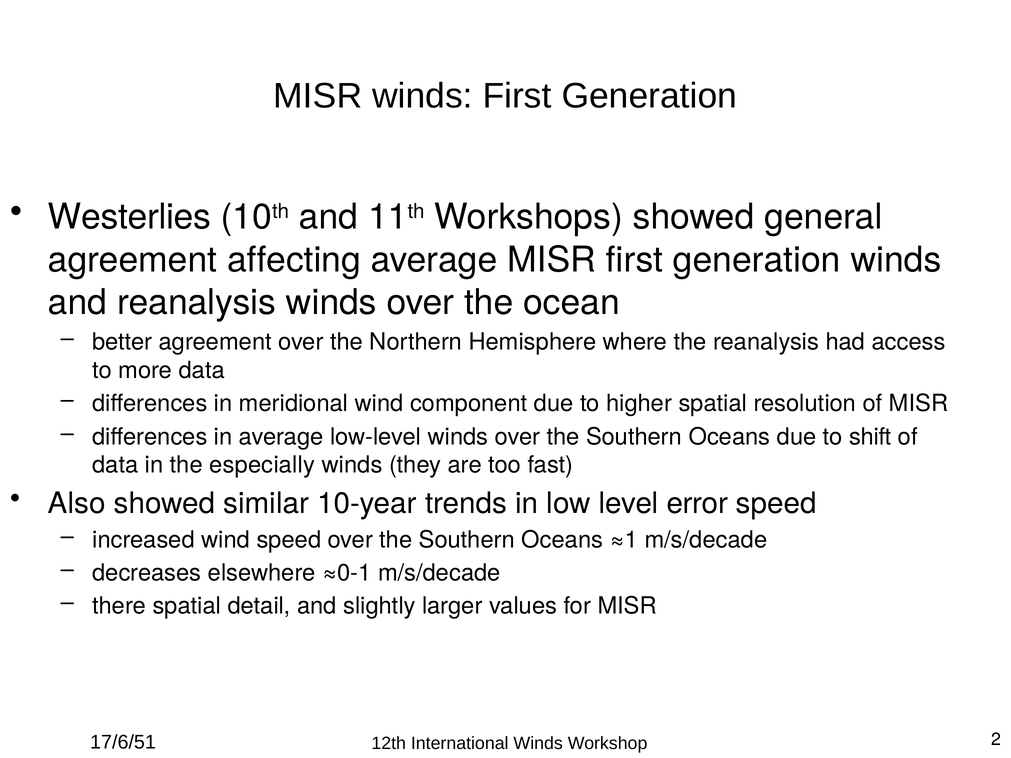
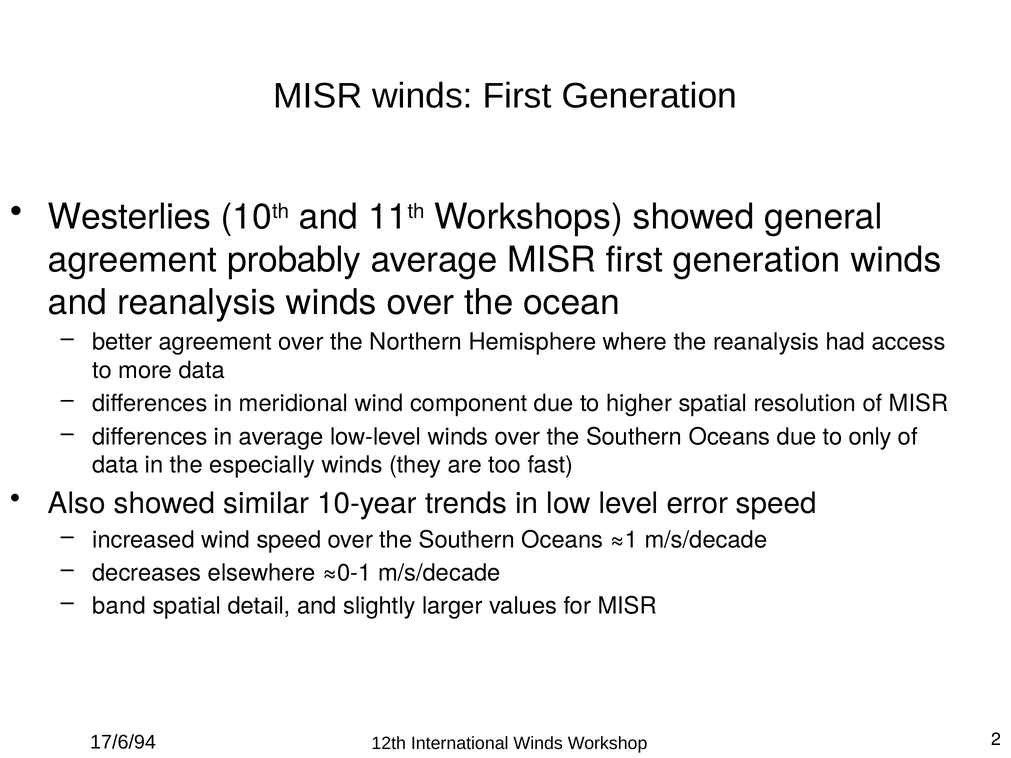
affecting: affecting -> probably (294, 260)
shift: shift -> only (870, 437)
there: there -> band (119, 606)
17/6/51: 17/6/51 -> 17/6/94 (123, 743)
